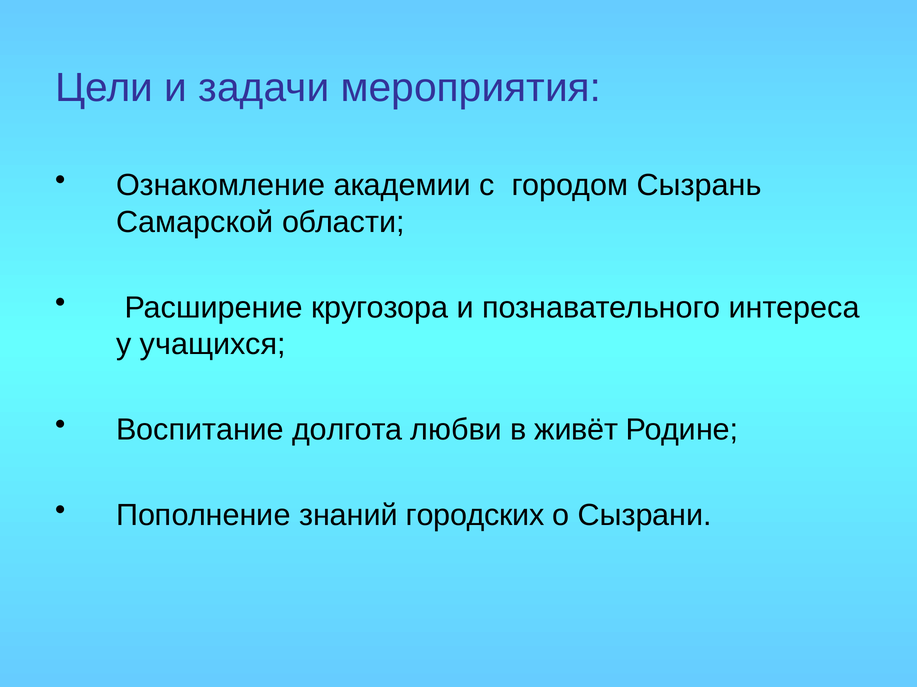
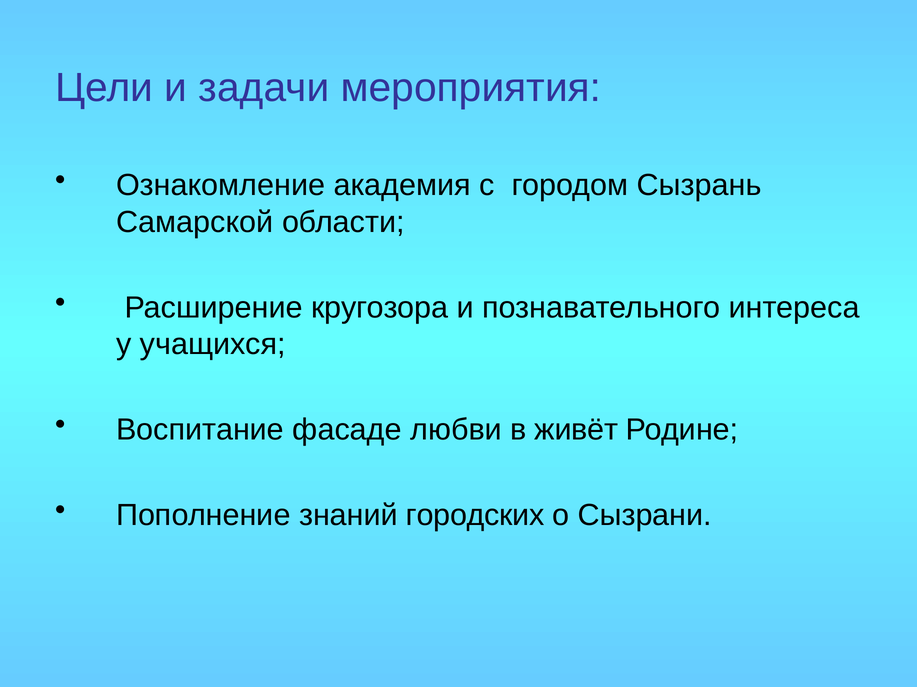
академии: академии -> академия (402, 186)
долгота: долгота -> фасаде (347, 430)
